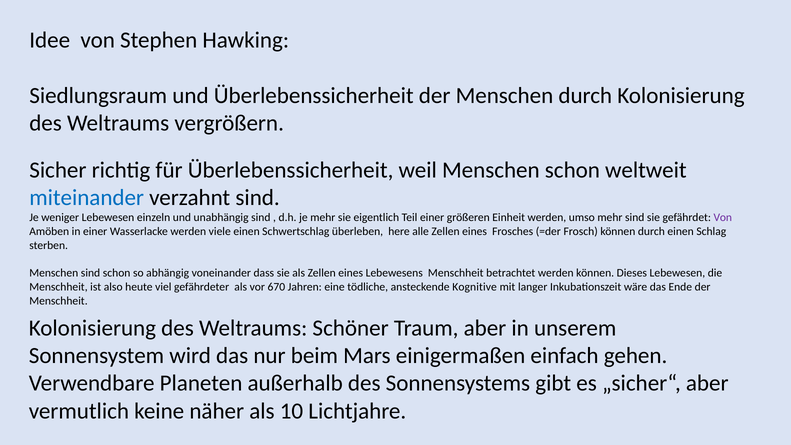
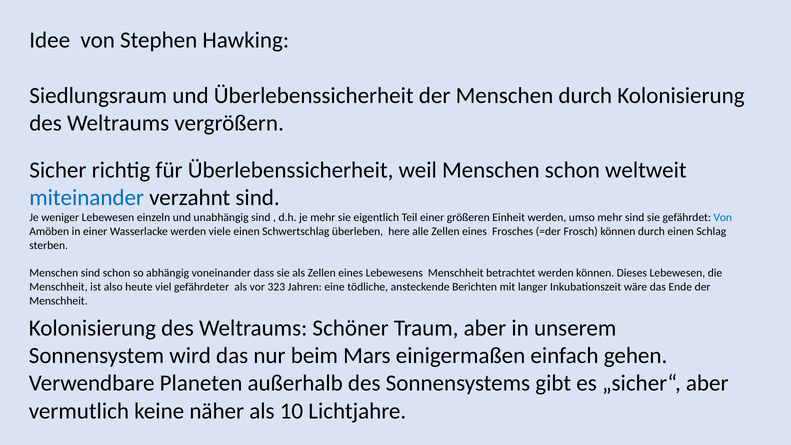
Von colour: purple -> blue (723, 218)
670: 670 -> 323 (276, 287)
Kognitive: Kognitive -> Berichten (475, 287)
